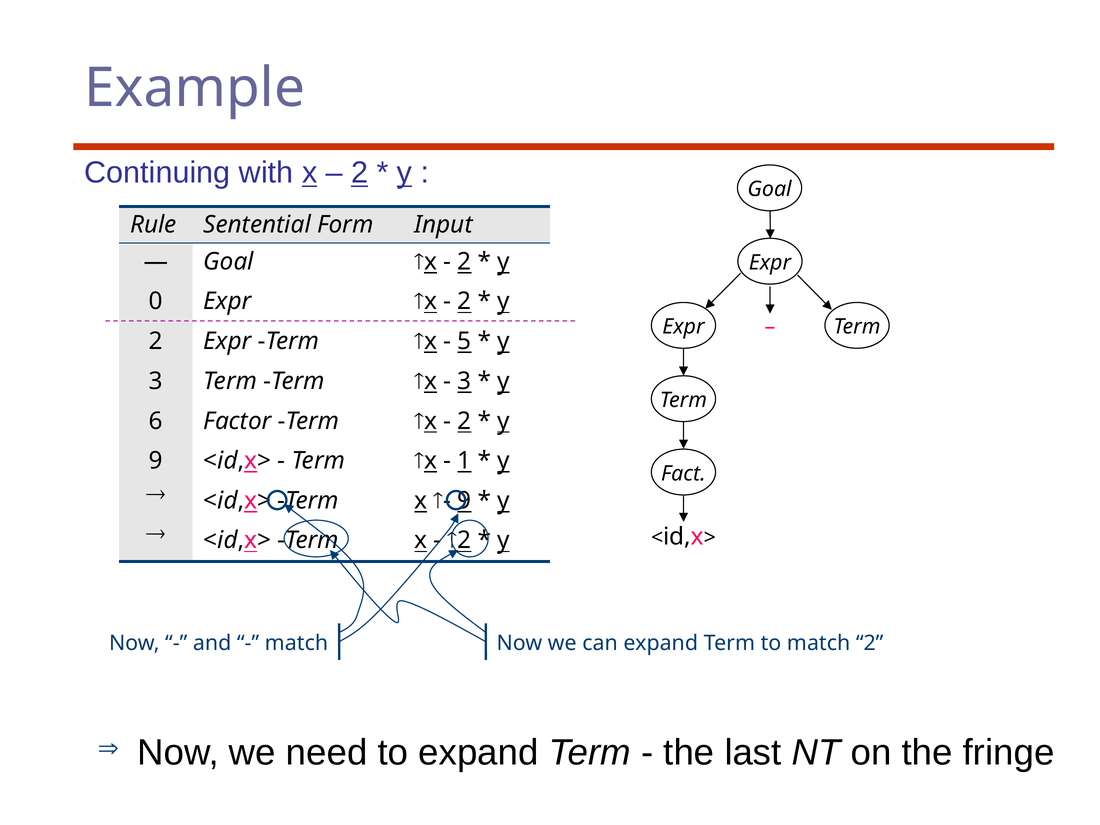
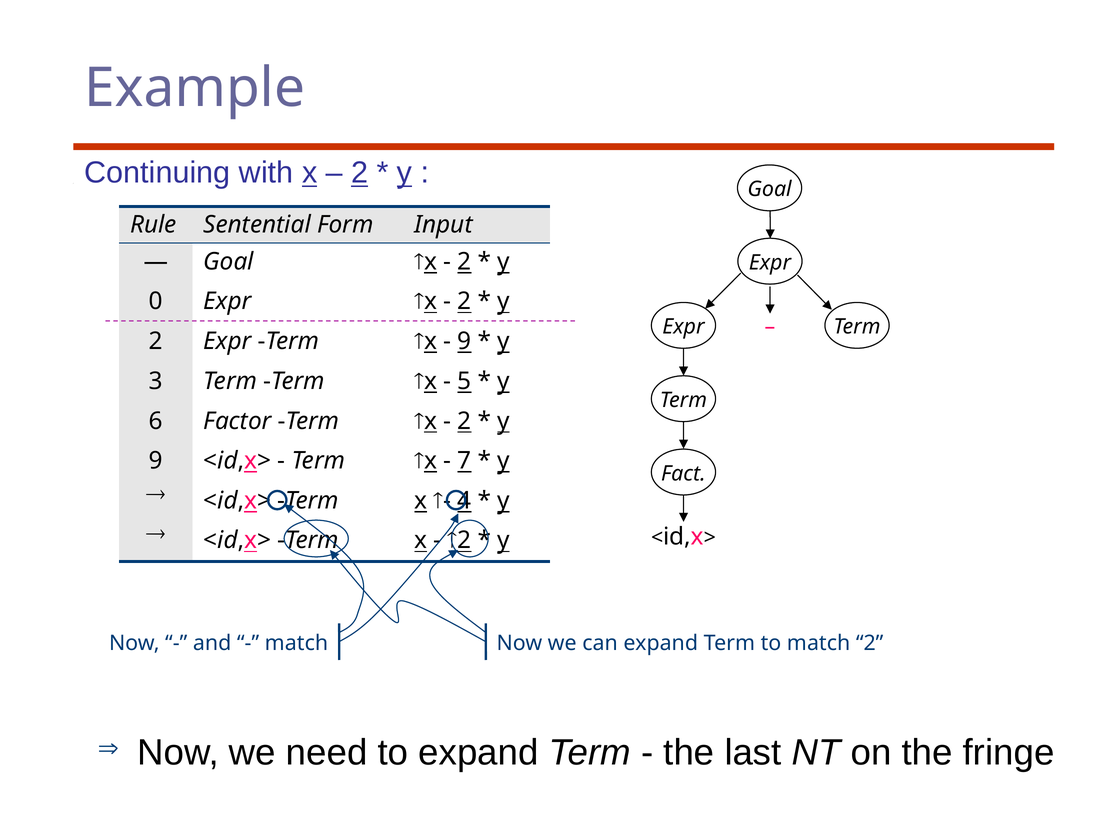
5: 5 -> 9 (464, 341)
3: 3 -> 5 (464, 381)
1: 1 -> 7 (464, 461)
9: 9 -> 4 (464, 501)
